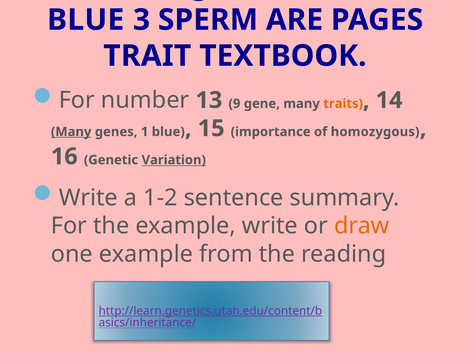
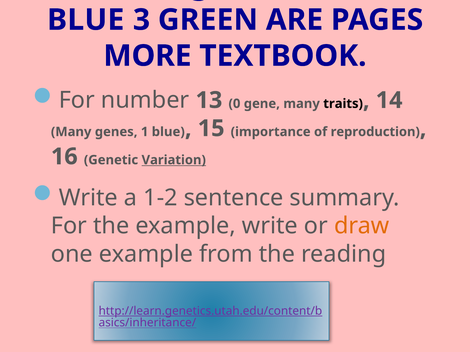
3 SPERM: SPERM -> GREEN (208, 20)
TRAIT: TRAIT -> MORE (147, 56)
9: 9 -> 0 (234, 104)
traits colour: orange -> black (343, 104)
Many underline: present -> none (71, 132)
homozygous: homozygous -> reproduction (375, 132)
